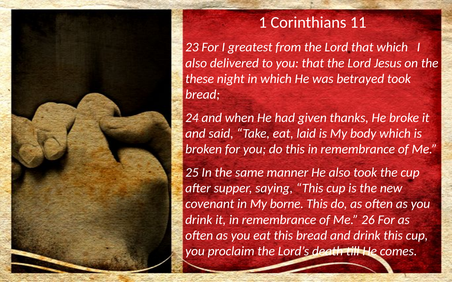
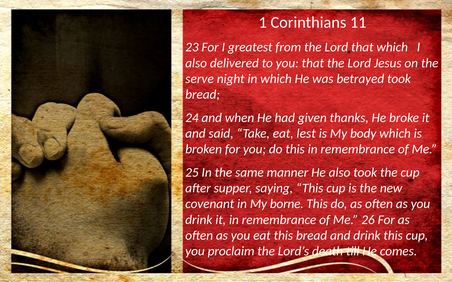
these: these -> serve (200, 79)
laid: laid -> lest (306, 134)
